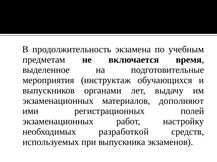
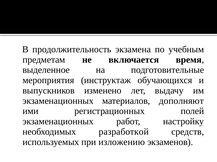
органами: органами -> изменено (103, 91)
выпускника: выпускника -> изложению (122, 143)
